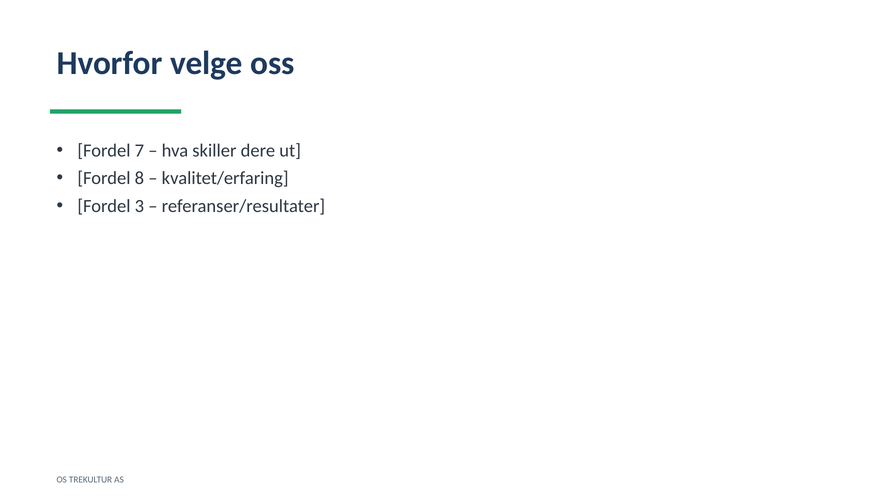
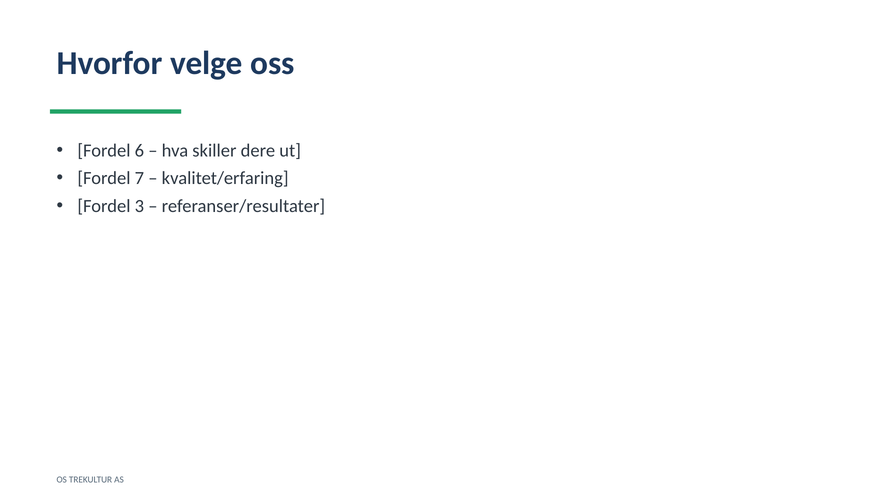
7: 7 -> 6 (139, 151)
8: 8 -> 7 (139, 178)
